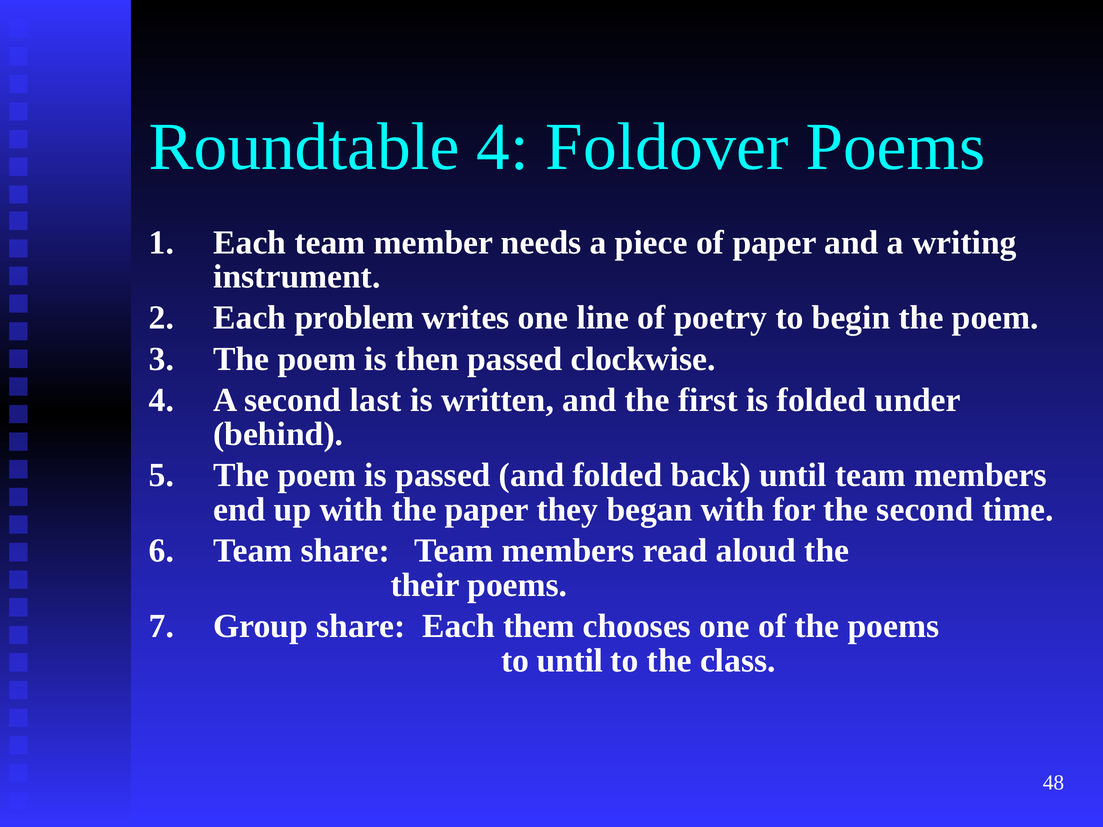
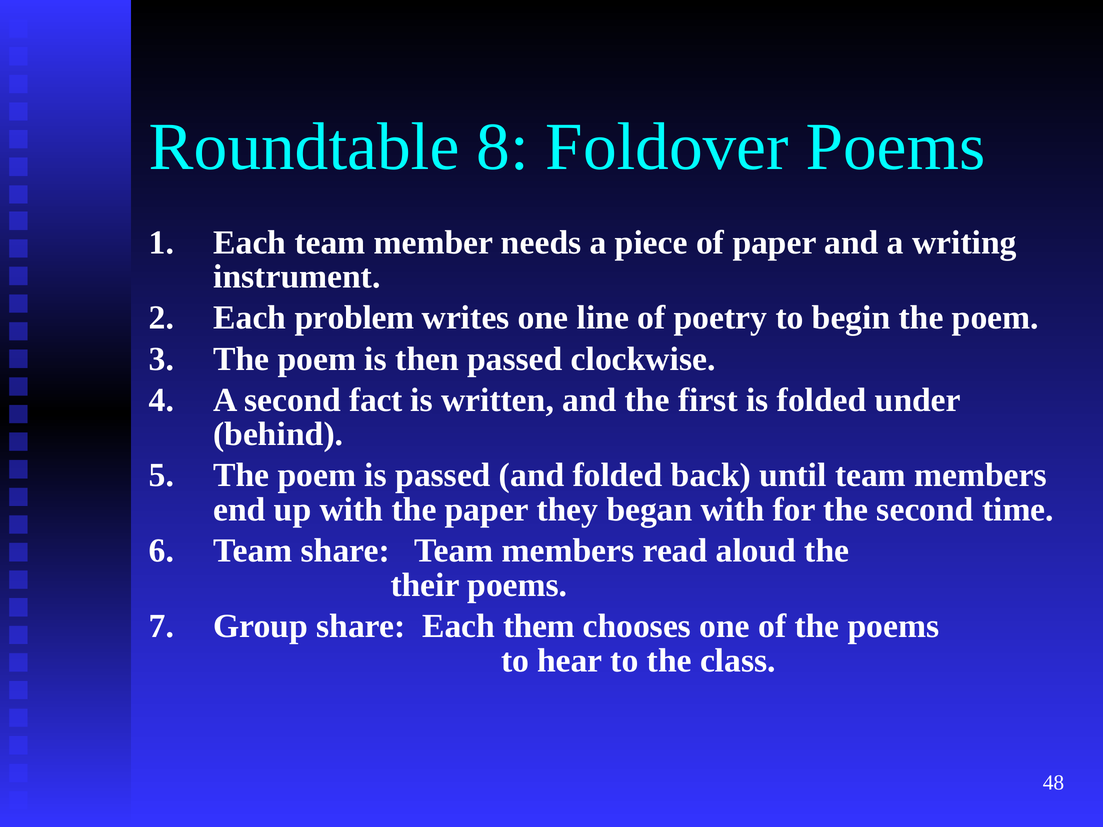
Roundtable 4: 4 -> 8 (502, 147)
last: last -> fact (376, 400)
to until: until -> hear (570, 661)
